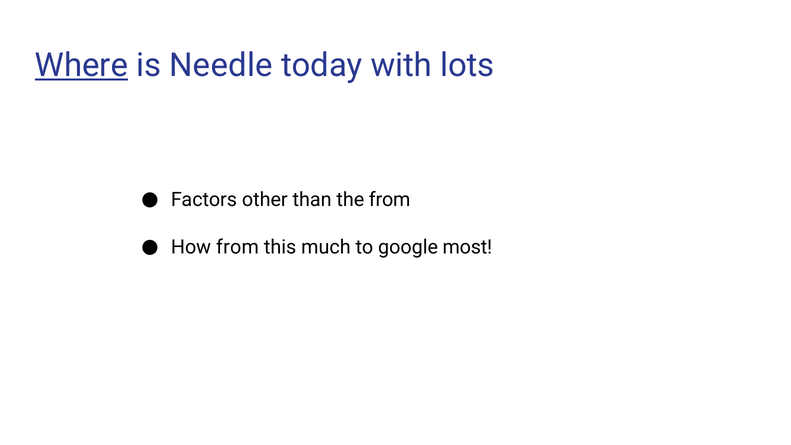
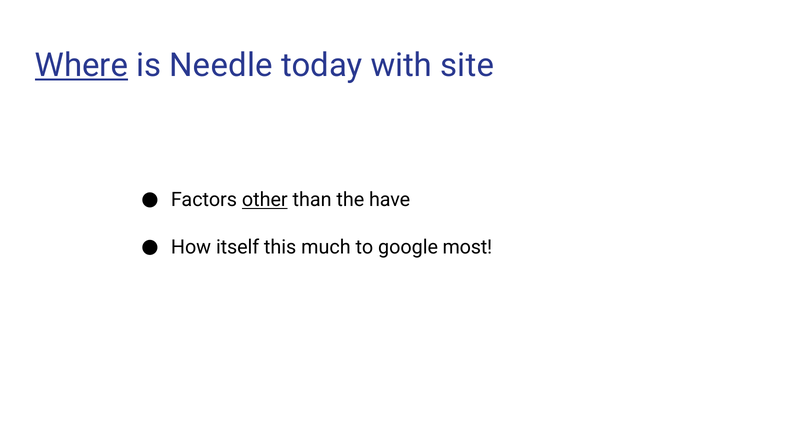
lots: lots -> site (467, 65)
other underline: none -> present (265, 200)
the from: from -> have (390, 200)
How from: from -> itself (238, 247)
